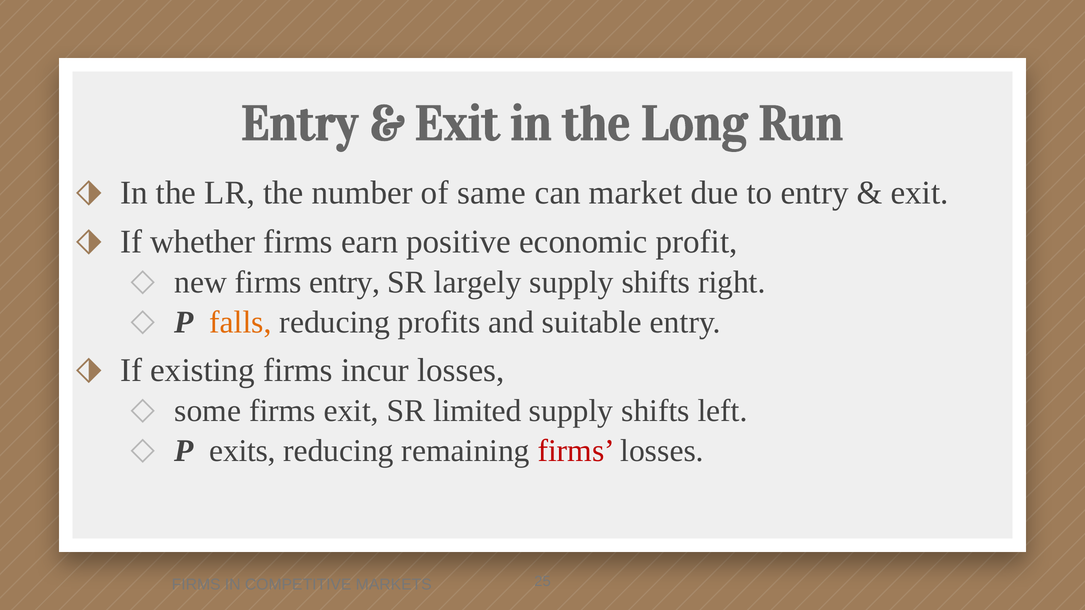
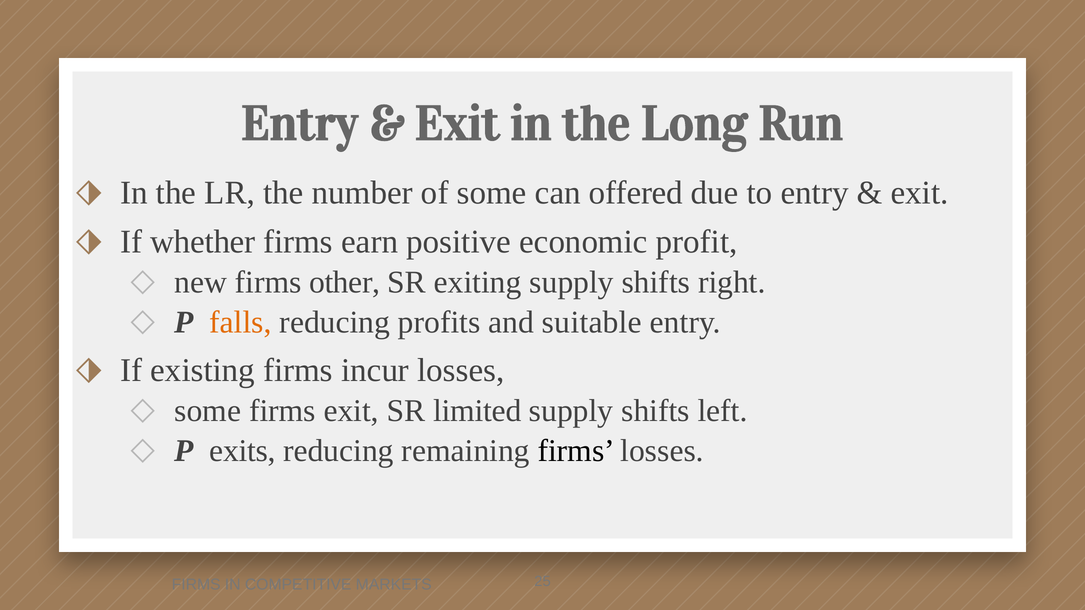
of same: same -> some (492, 193)
market: market -> offered (636, 193)
firms entry: entry -> other (345, 283)
largely: largely -> exiting (478, 283)
firms colour: red -> black (576, 451)
